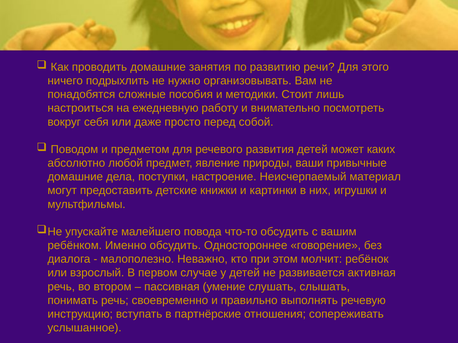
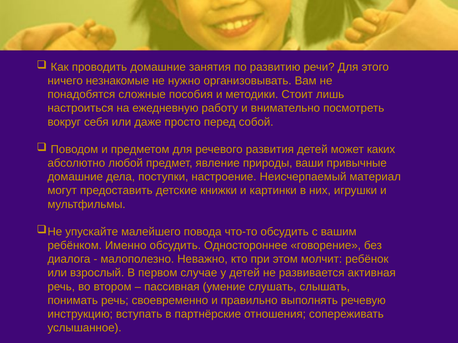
подрыхлить: подрыхлить -> незнакомые (117, 81)
